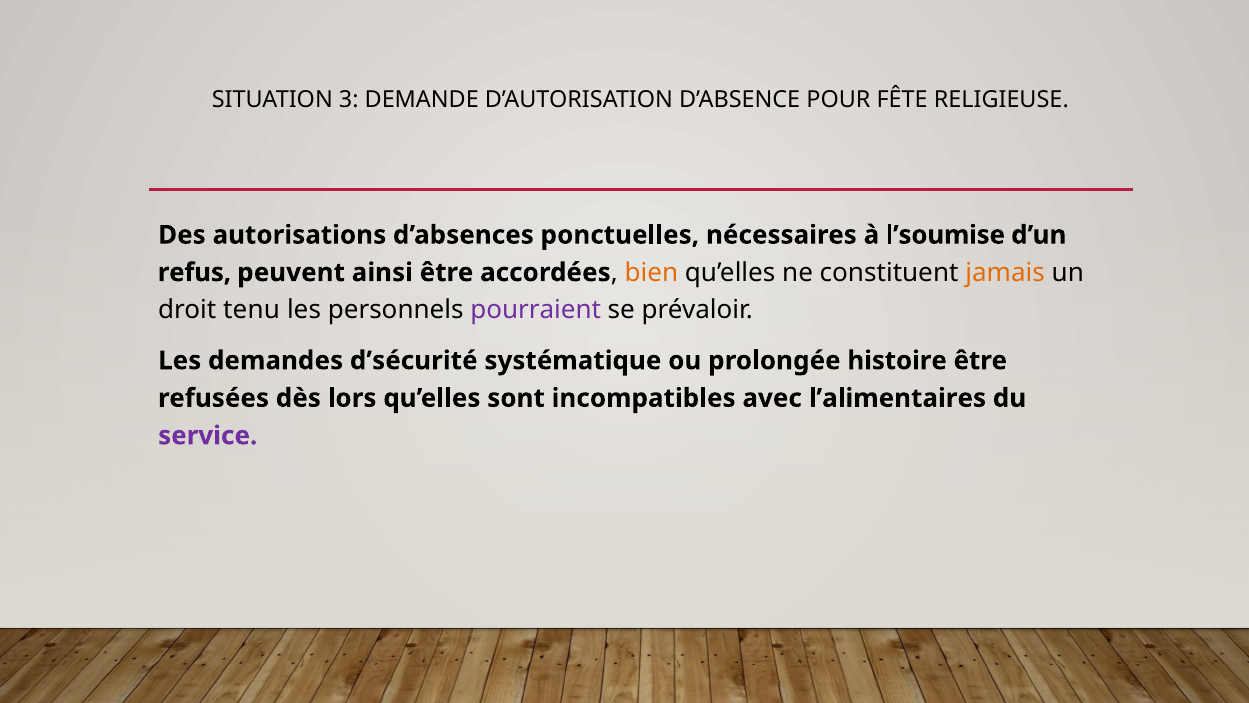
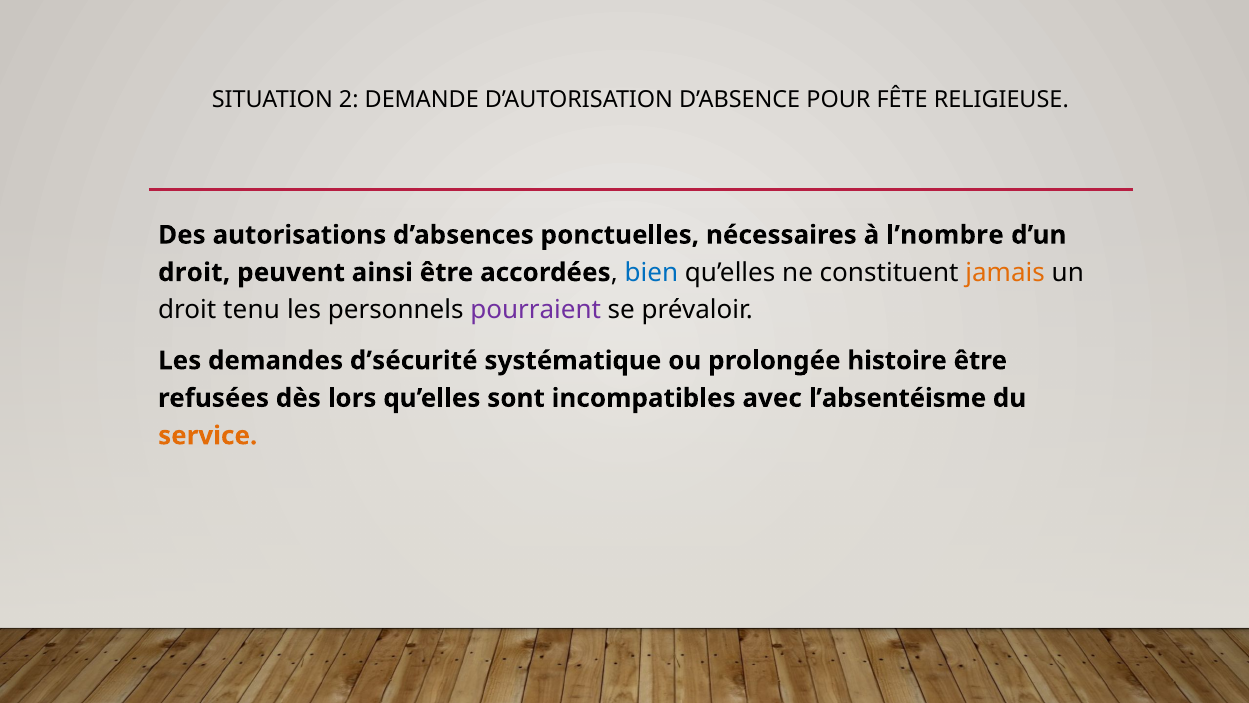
3: 3 -> 2 (349, 100)
l’soumise: l’soumise -> l’nombre (945, 235)
refus: refus -> droit (194, 272)
bien colour: orange -> blue (651, 272)
l’alimentaires: l’alimentaires -> l’absentéisme (897, 398)
service colour: purple -> orange (208, 435)
